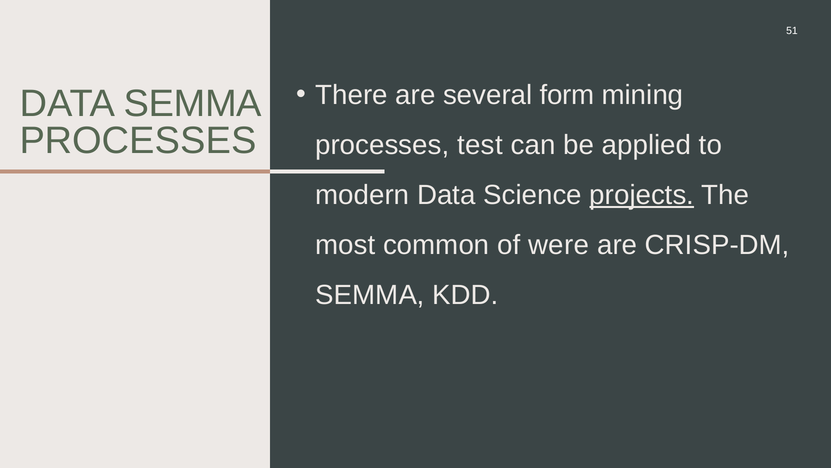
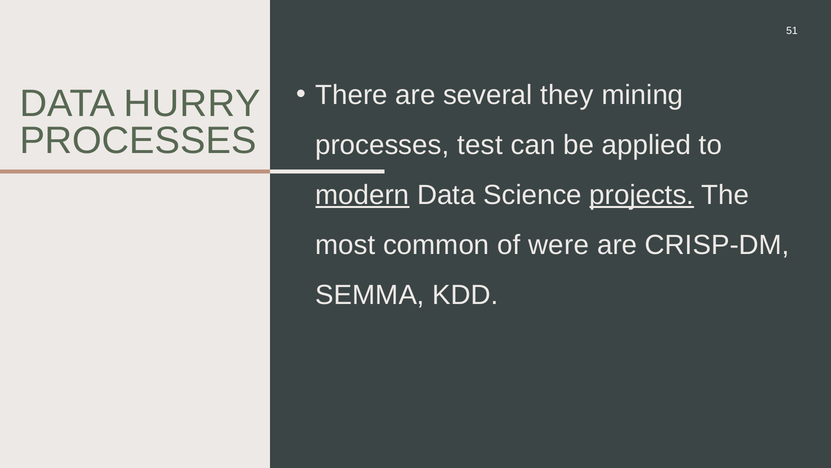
form: form -> they (567, 95)
DATA SEMMA: SEMMA -> HURRY (192, 104)
modern underline: none -> present (362, 195)
